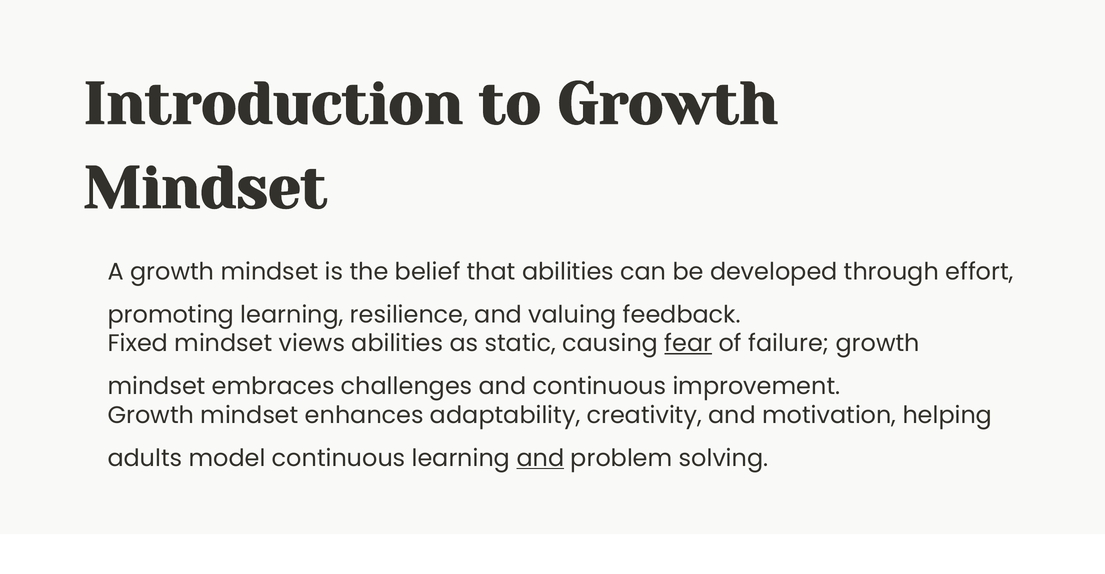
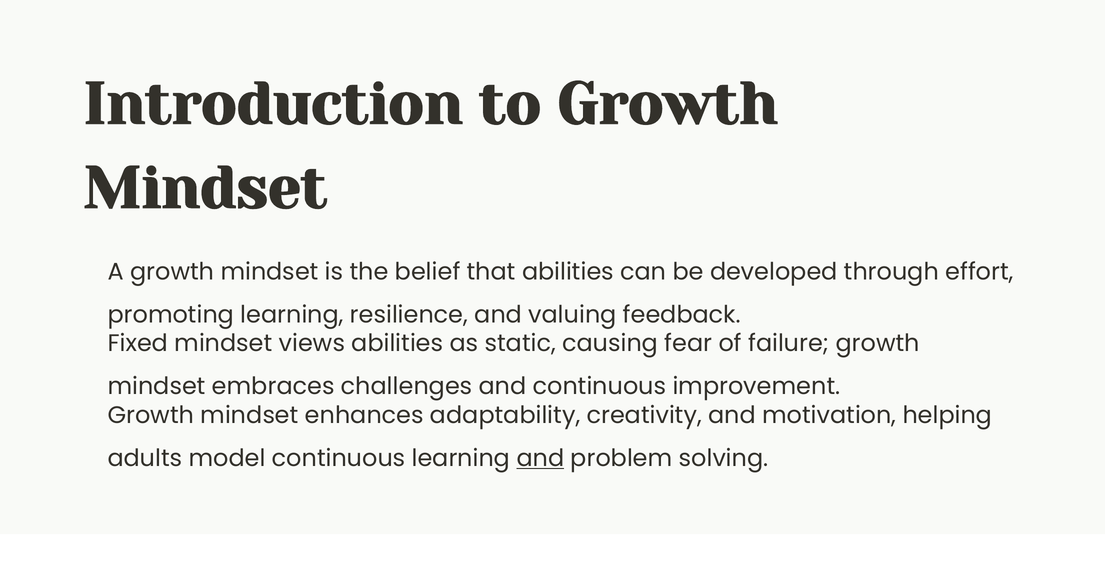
fear underline: present -> none (688, 344)
